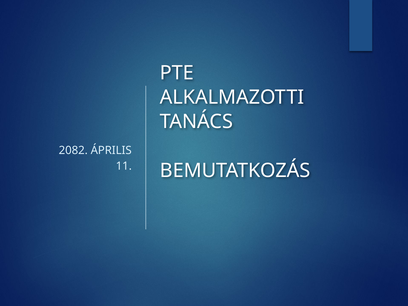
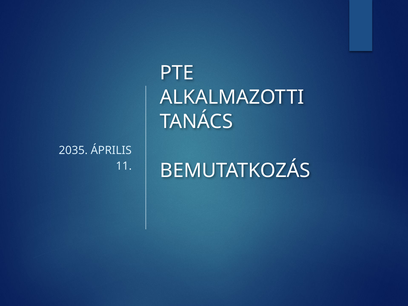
2082: 2082 -> 2035 (73, 150)
